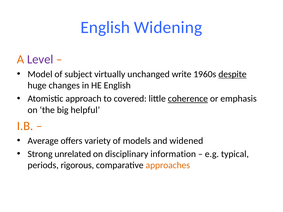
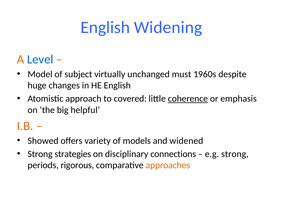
Level colour: purple -> blue (40, 59)
write: write -> must (182, 74)
despite underline: present -> none (232, 74)
Average: Average -> Showed (43, 141)
unrelated: unrelated -> strategies (73, 154)
information: information -> connections (173, 154)
e.g typical: typical -> strong (235, 154)
